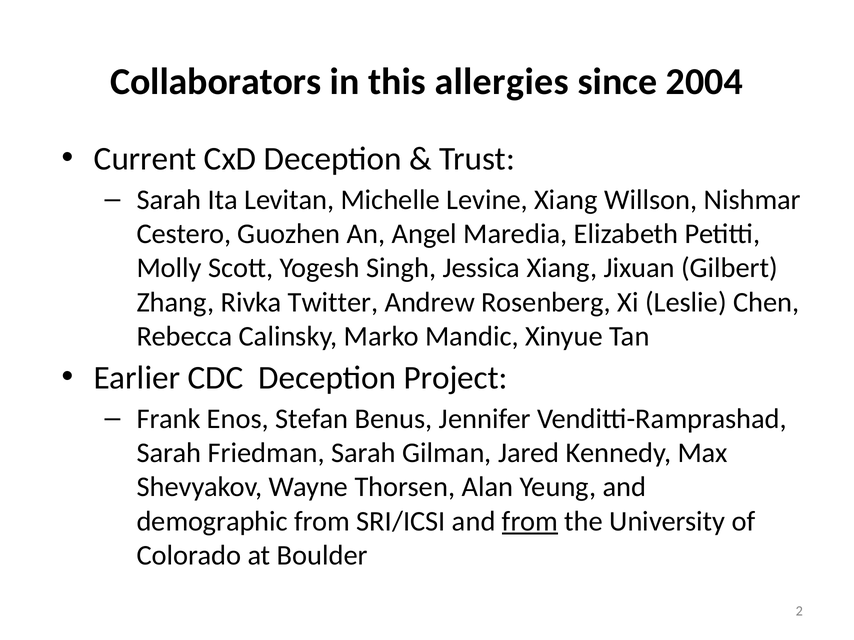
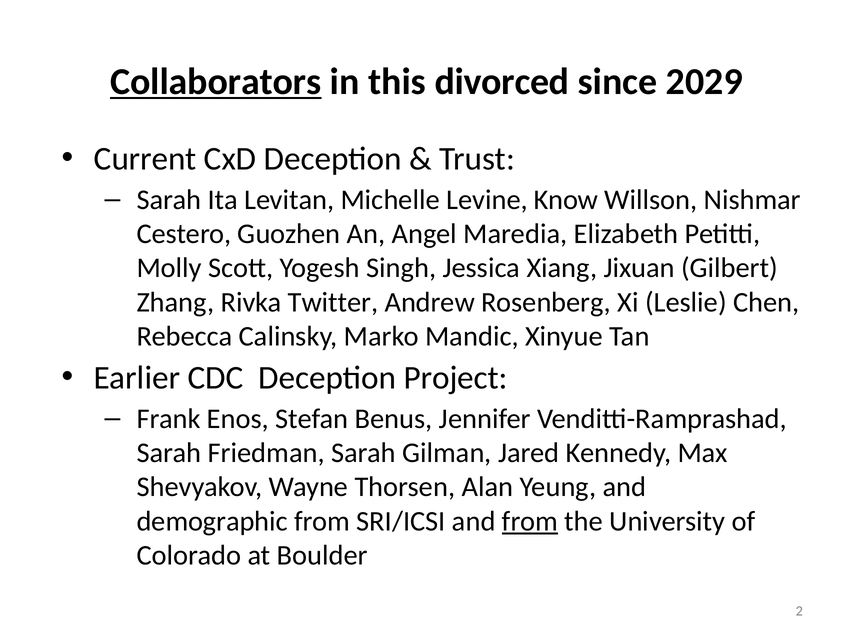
Collaborators underline: none -> present (216, 82)
allergies: allergies -> divorced (502, 82)
2004: 2004 -> 2029 (704, 82)
Levine Xiang: Xiang -> Know (566, 200)
